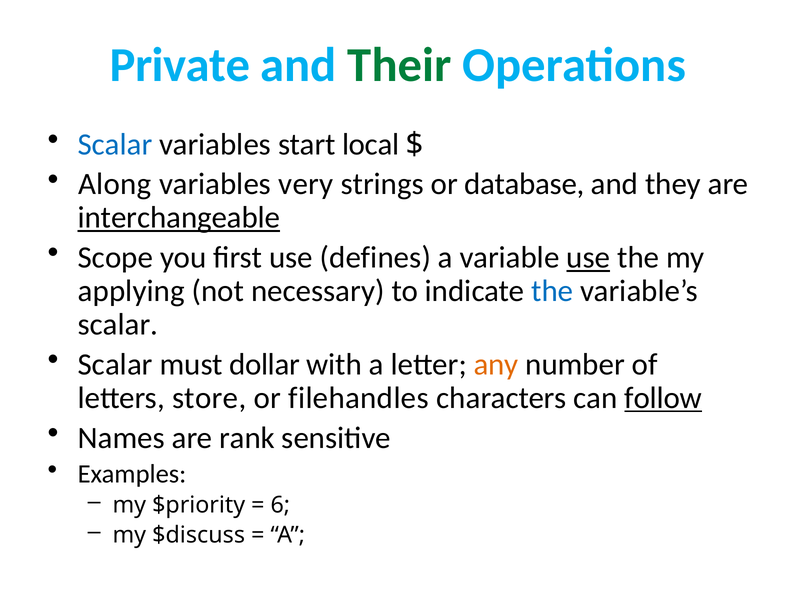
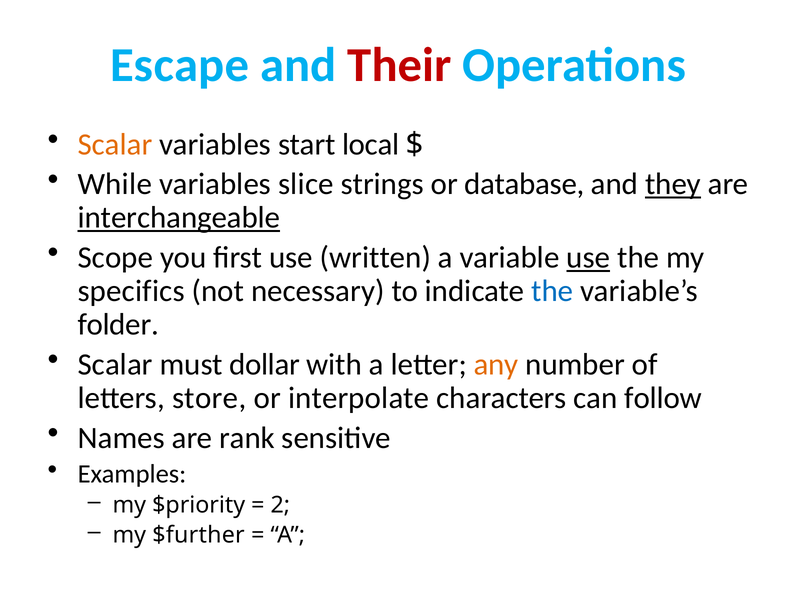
Private: Private -> Escape (180, 65)
Their colour: green -> red (399, 65)
Scalar colour: blue -> orange (115, 144)
Along: Along -> While (115, 184)
very: very -> slice (306, 184)
they underline: none -> present (673, 184)
defines: defines -> written (375, 257)
applying: applying -> specifics (131, 291)
scalar: scalar -> folder (118, 324)
filehandles: filehandles -> interpolate (359, 398)
follow underline: present -> none (663, 398)
6: 6 -> 2 (280, 505)
$discuss: $discuss -> $further (199, 535)
